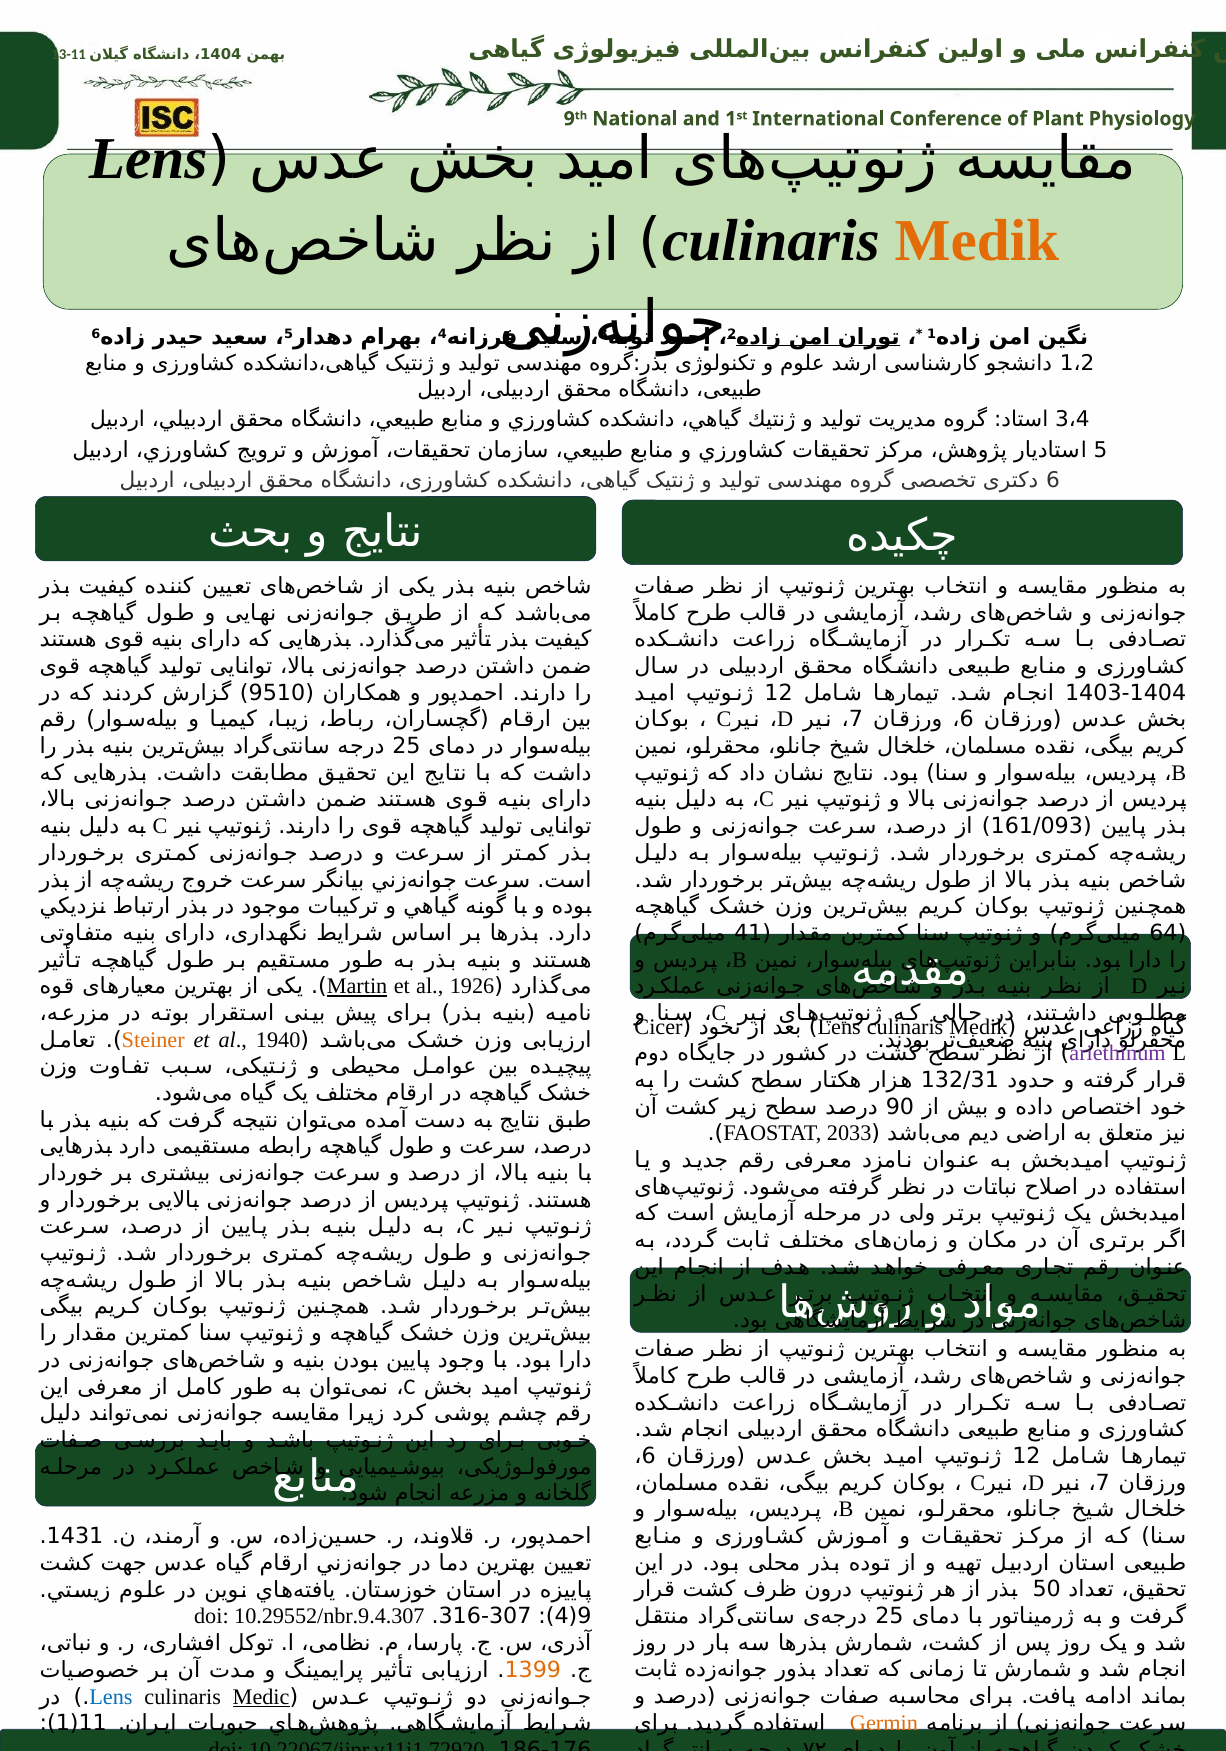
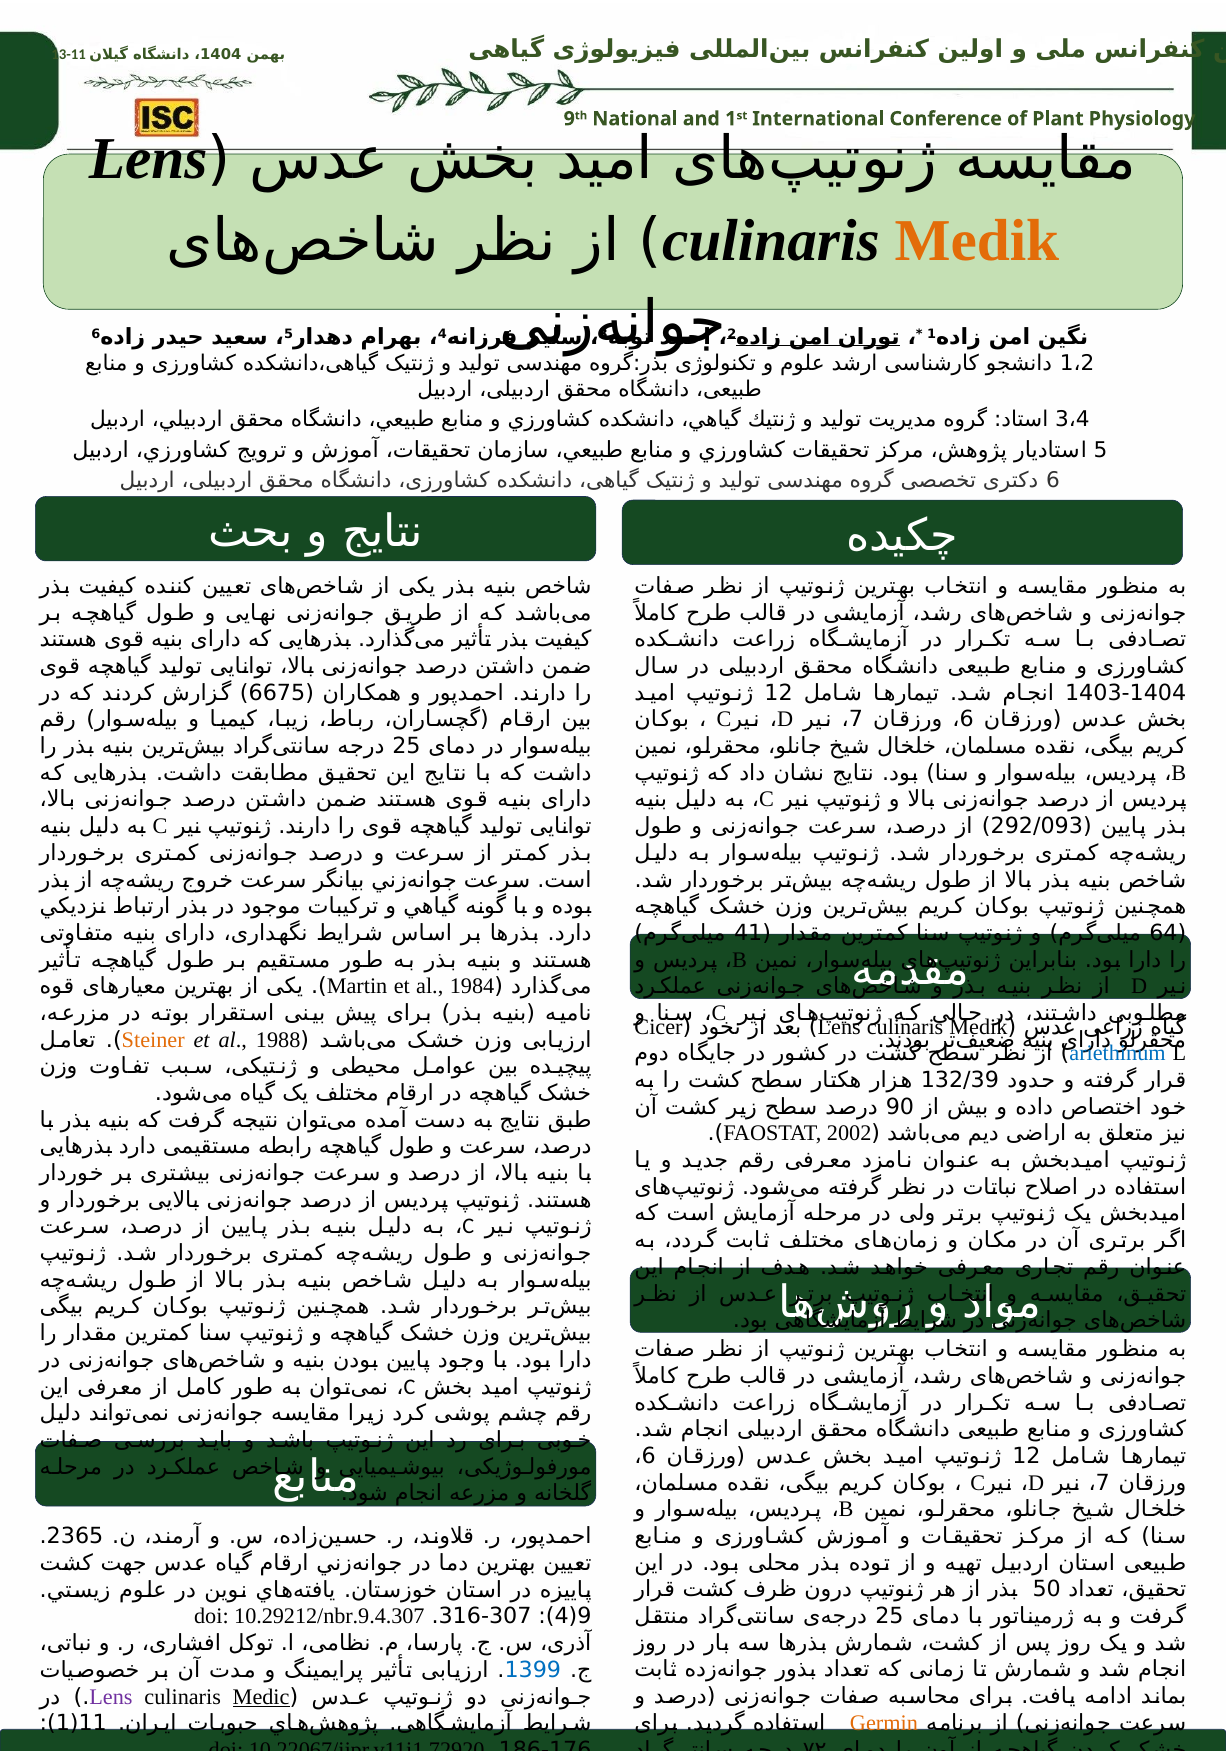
9510: 9510 -> 6675 (277, 693)
161/093: 161/093 -> 292/093 (1037, 826)
Martin underline: present -> none (357, 987)
1926: 1926 -> 1984 (472, 987)
1940: 1940 -> 1988 (278, 1040)
ariethinum colour: purple -> blue (1118, 1054)
132/31: 132/31 -> 132/39 (960, 1080)
2033: 2033 -> 2002 (849, 1134)
1431: 1431 -> 2365 (75, 1537)
10.29552/nbr.9.4.307: 10.29552/nbr.9.4.307 -> 10.29212/nbr.9.4.307 (329, 1617)
1399 colour: orange -> blue (533, 1670)
Lens colour: blue -> purple (111, 1697)
